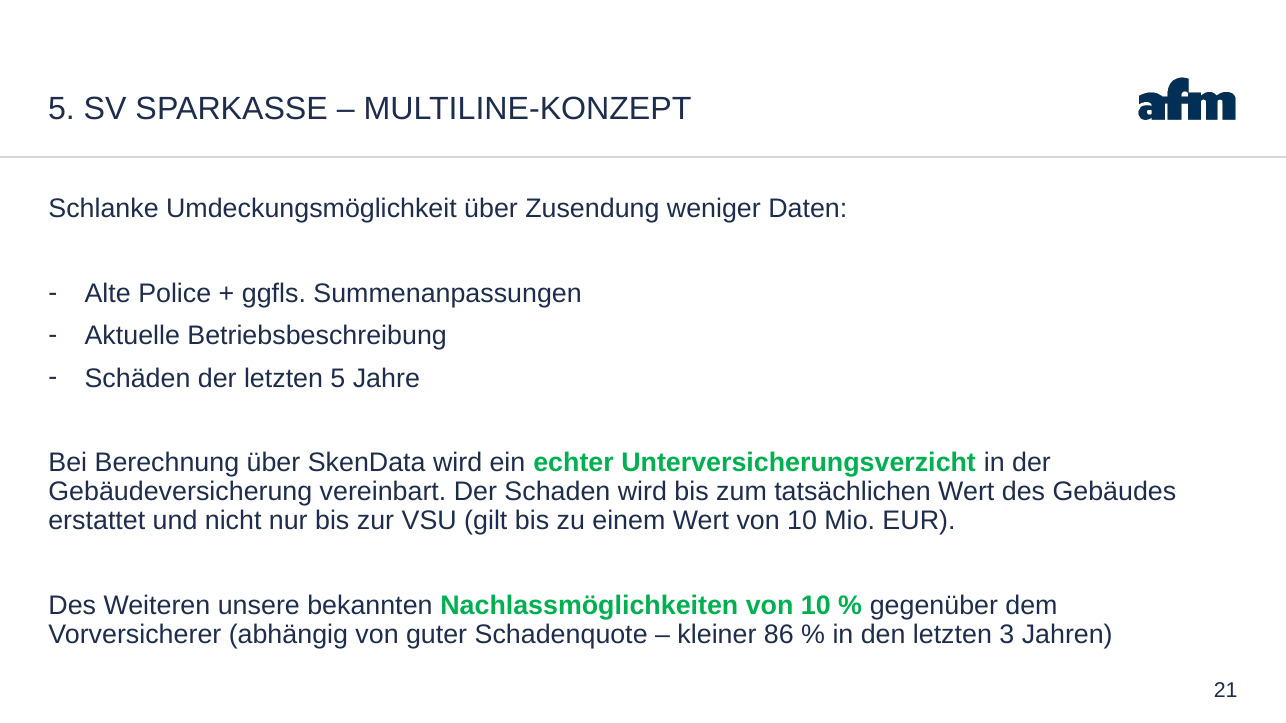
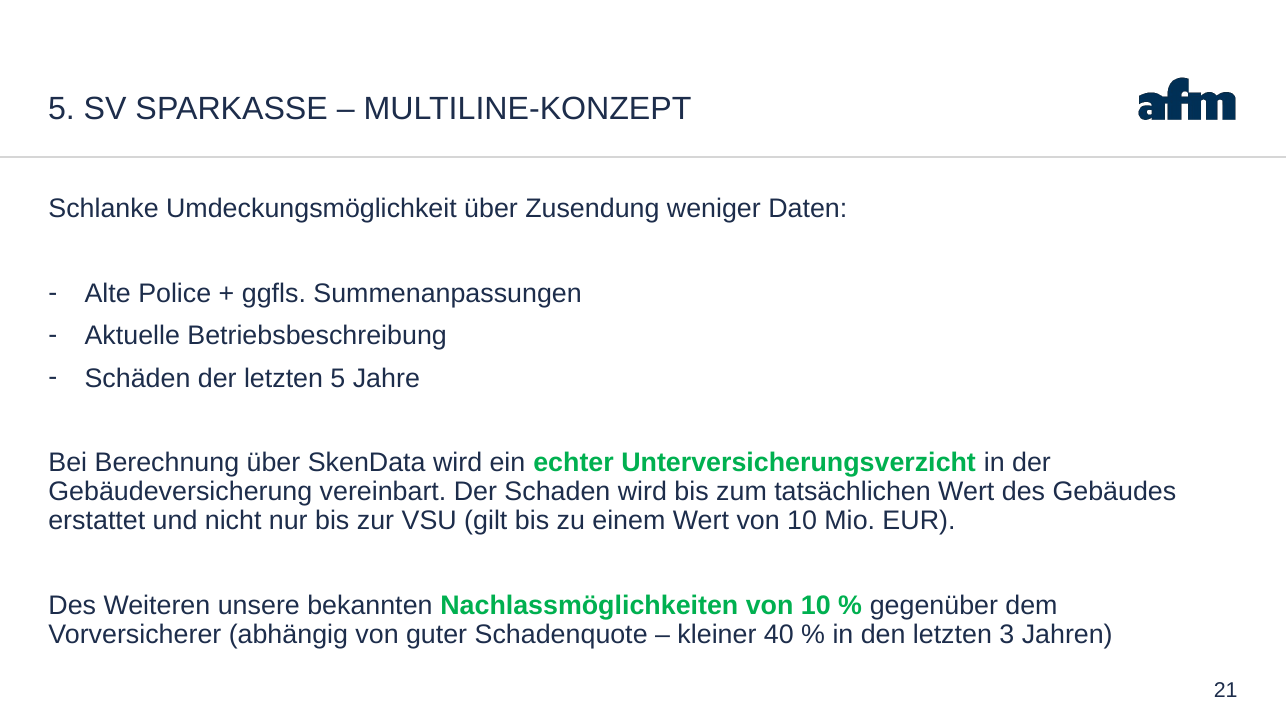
86: 86 -> 40 (779, 635)
